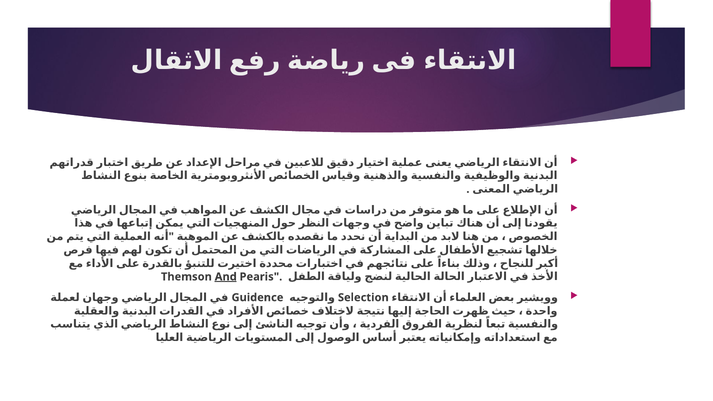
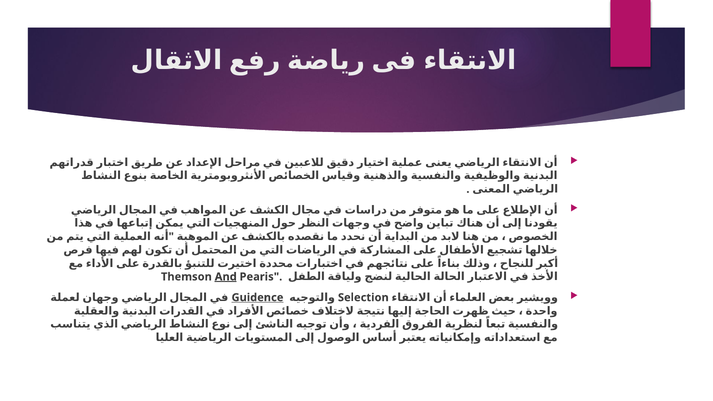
Guidence underline: none -> present (257, 298)
